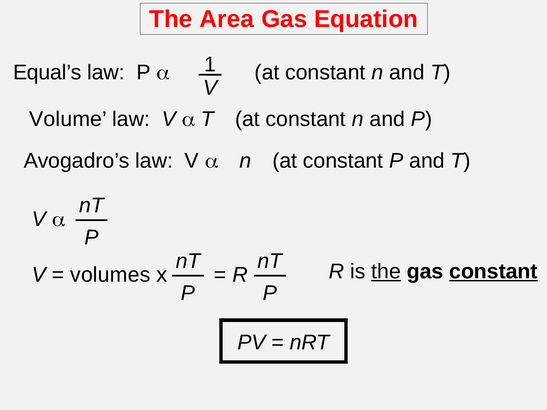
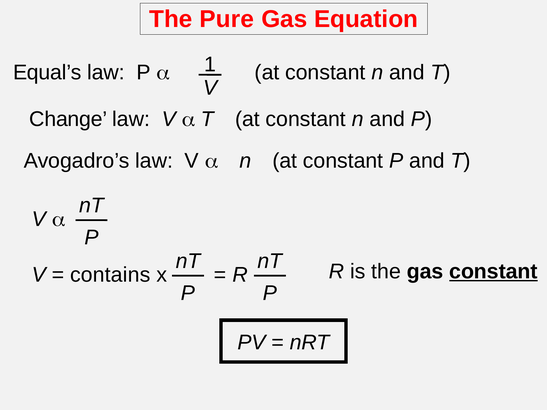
Area: Area -> Pure (227, 19)
Volume: Volume -> Change (68, 119)
the underline: present -> none (386, 272)
volumes: volumes -> contains (110, 275)
